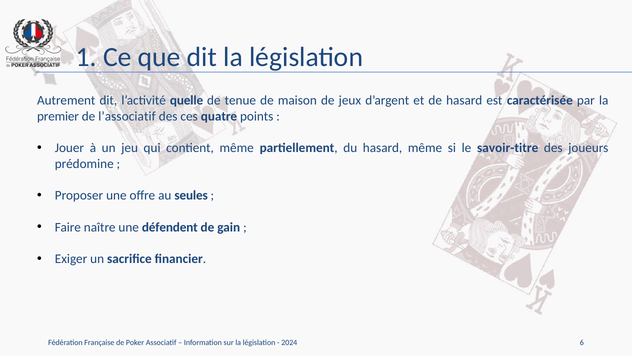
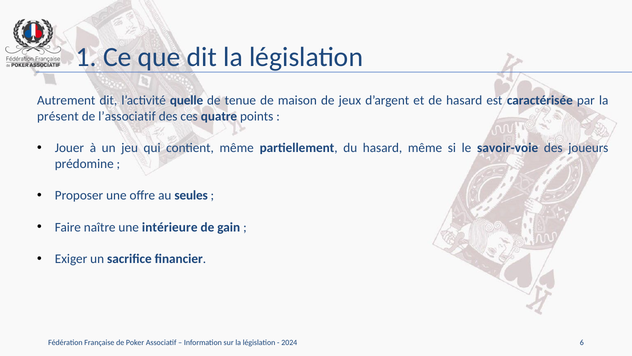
premier: premier -> présent (58, 116)
savoir-titre: savoir-titre -> savoir-voie (508, 148)
défendent: défendent -> intérieure (170, 227)
